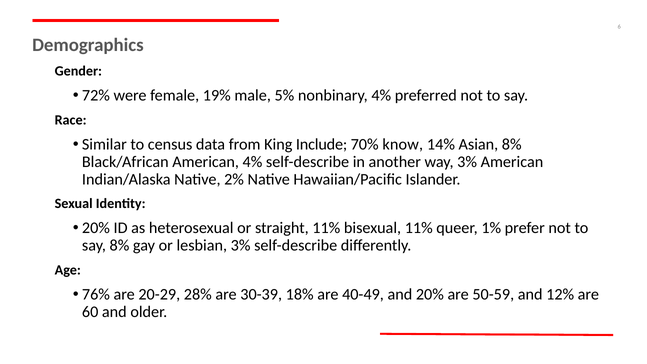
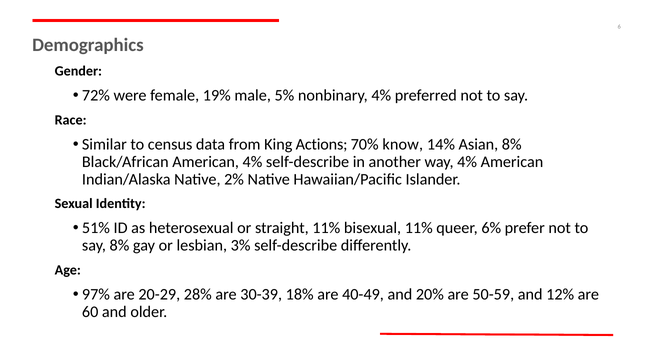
Include: Include -> Actions (322, 144)
way 3%: 3% -> 4% (467, 162)
20%: 20% -> 51% (96, 228)
1%: 1% -> 6% (491, 228)
76%: 76% -> 97% (96, 294)
